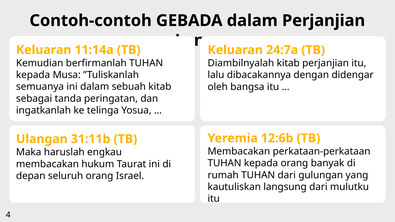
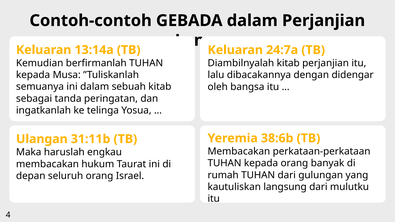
11:14a: 11:14a -> 13:14a (94, 50)
12:6b: 12:6b -> 38:6b (277, 138)
